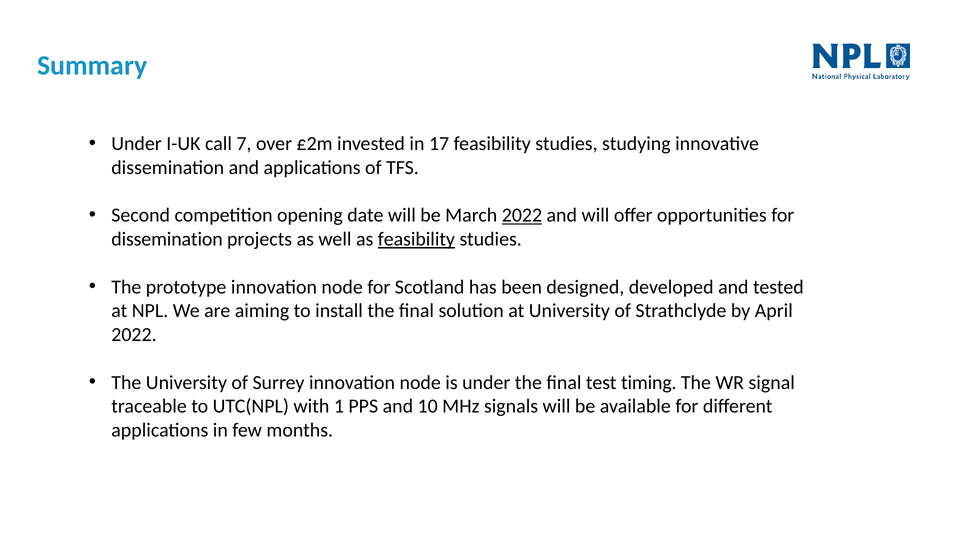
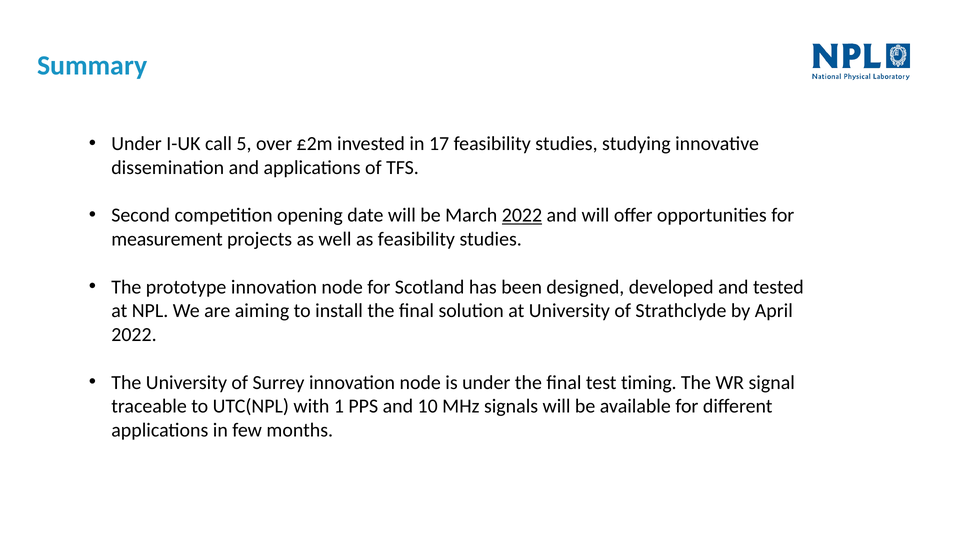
7: 7 -> 5 (244, 144)
dissemination: dissemination -> measurement (167, 239)
feasibility underline: present -> none (416, 239)
